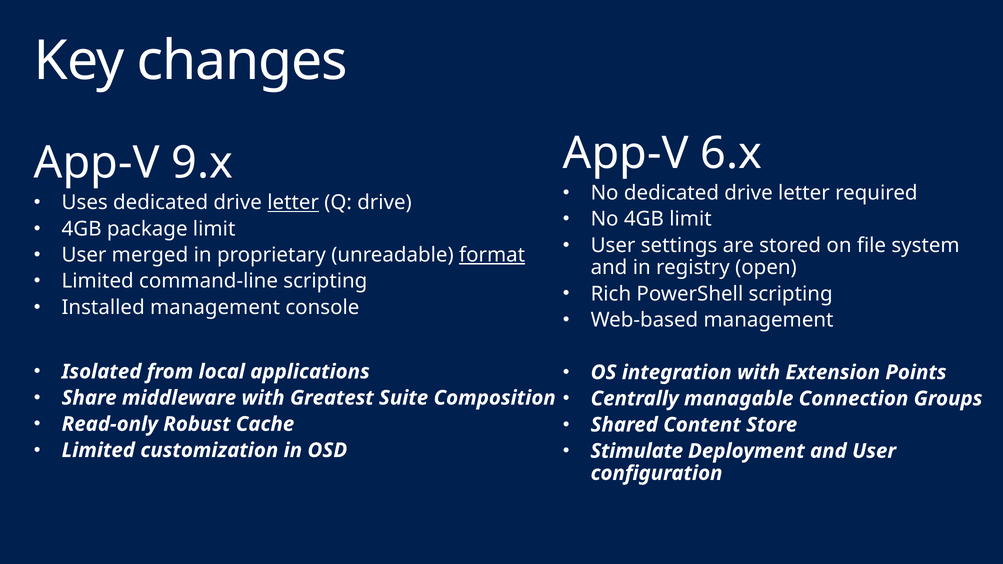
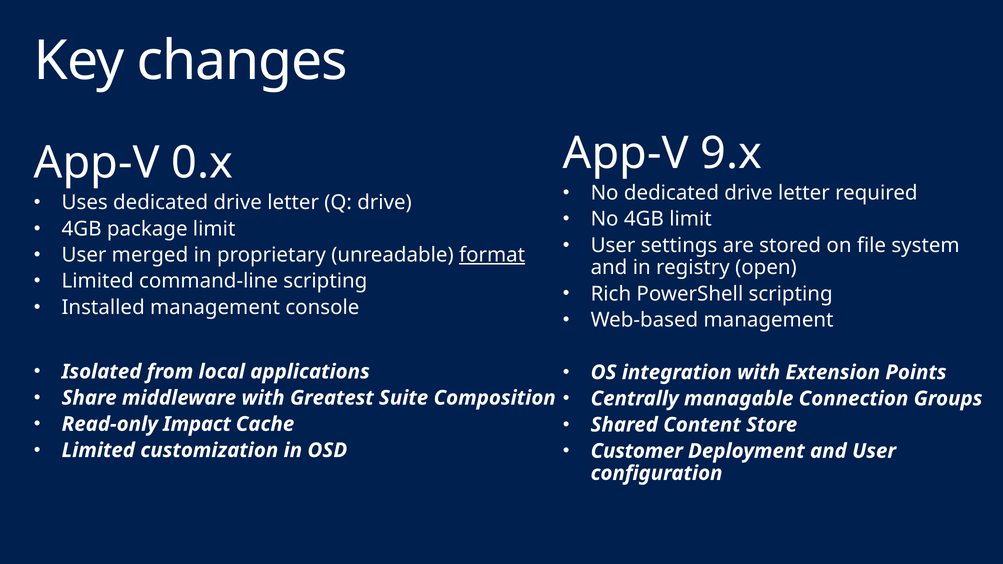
6.x: 6.x -> 9.x (731, 153)
9.x: 9.x -> 0.x (202, 163)
letter underline: present -> none (293, 203)
Robust: Robust -> Impact (197, 424)
Stimulate: Stimulate -> Customer (637, 451)
